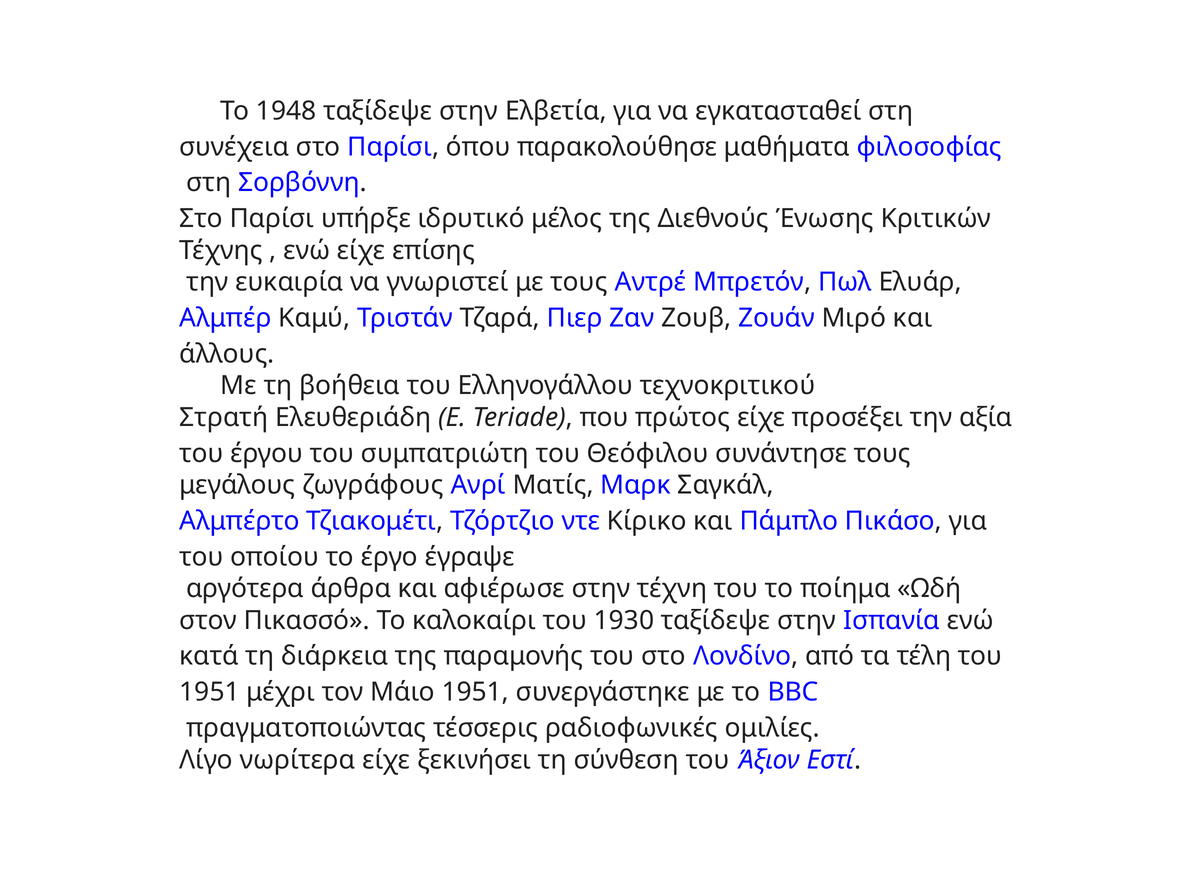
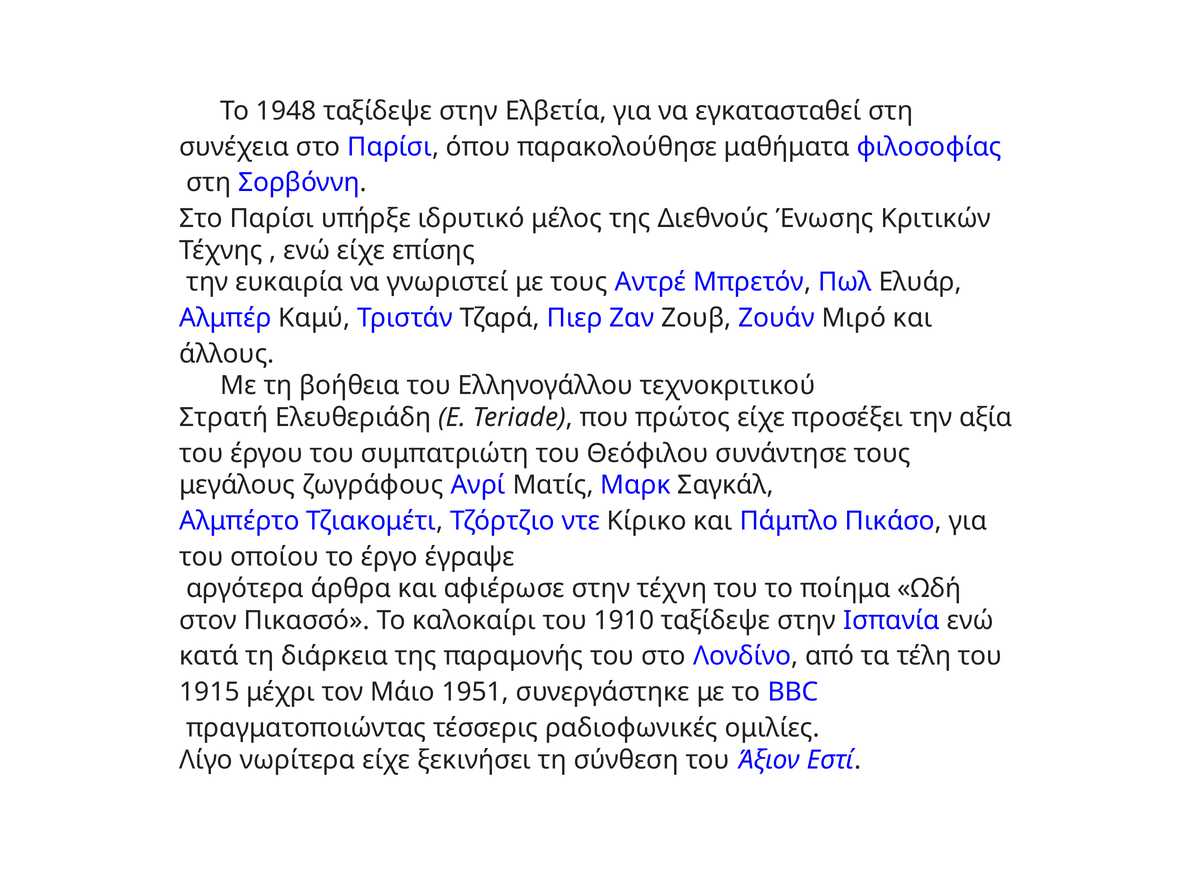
1930: 1930 -> 1910 (624, 621)
1951: 1951 -> 1915 (210, 692)
